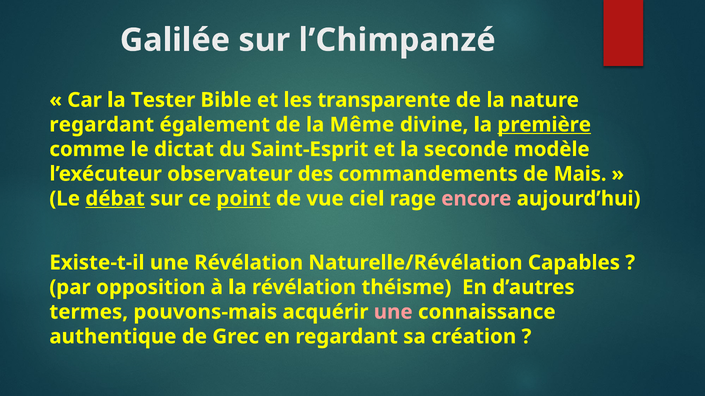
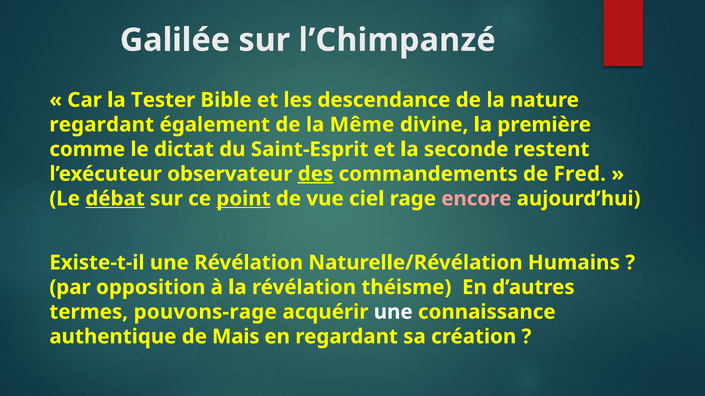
transparente: transparente -> descendance (384, 100)
première underline: present -> none (544, 125)
modèle: modèle -> restent (552, 150)
des underline: none -> present (315, 174)
Mais: Mais -> Fred (580, 174)
Capables: Capables -> Humains (574, 263)
pouvons-mais: pouvons-mais -> pouvons-rage (205, 312)
une colour: pink -> white (393, 312)
Grec: Grec -> Mais (236, 337)
